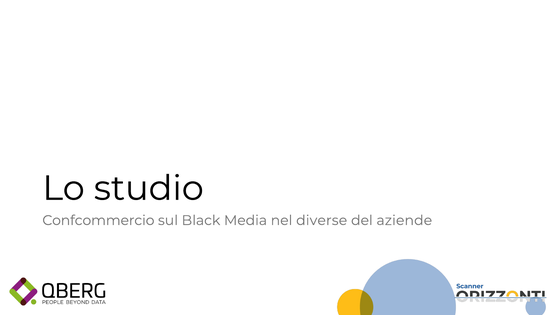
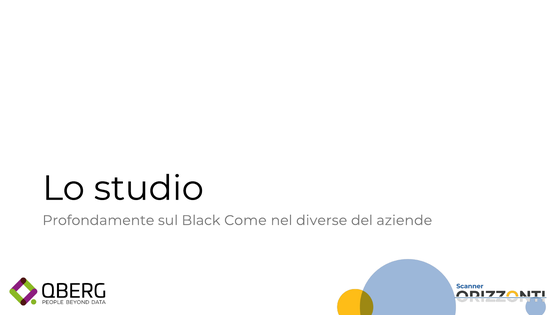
Confcommercio: Confcommercio -> Profondamente (98, 220)
Media: Media -> Come (245, 220)
